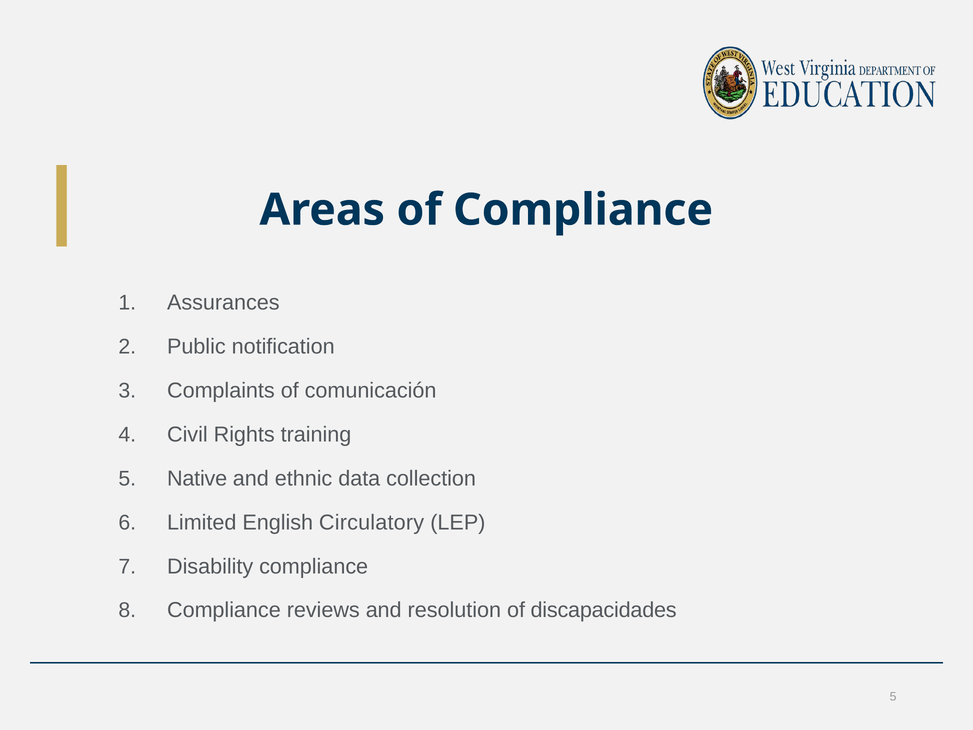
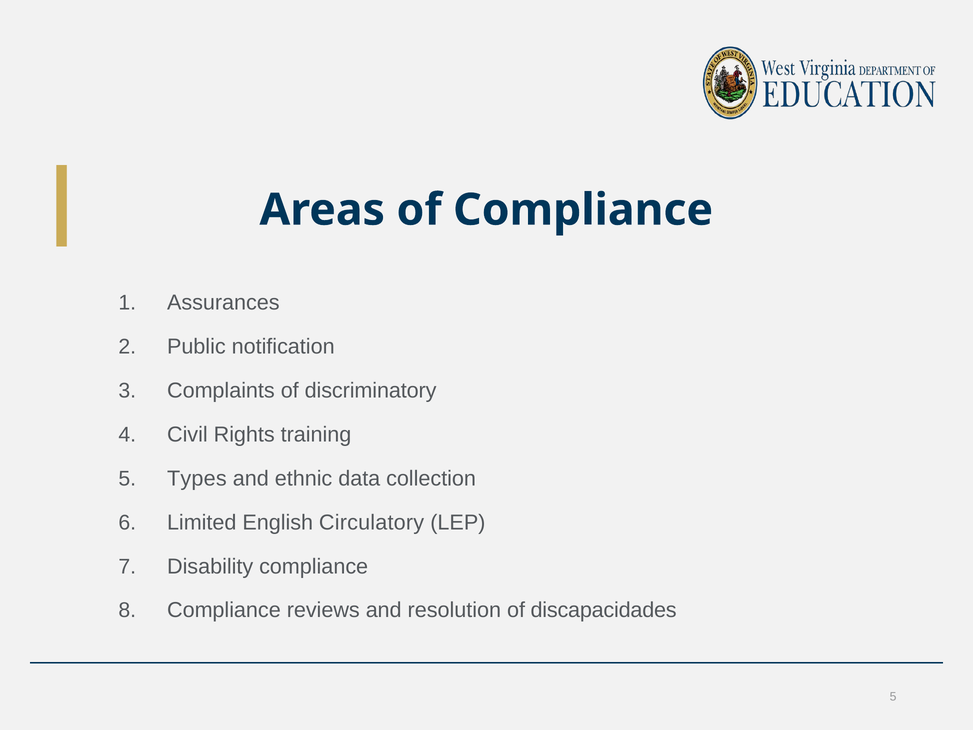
comunicación: comunicación -> discriminatory (371, 390)
Native: Native -> Types (197, 478)
